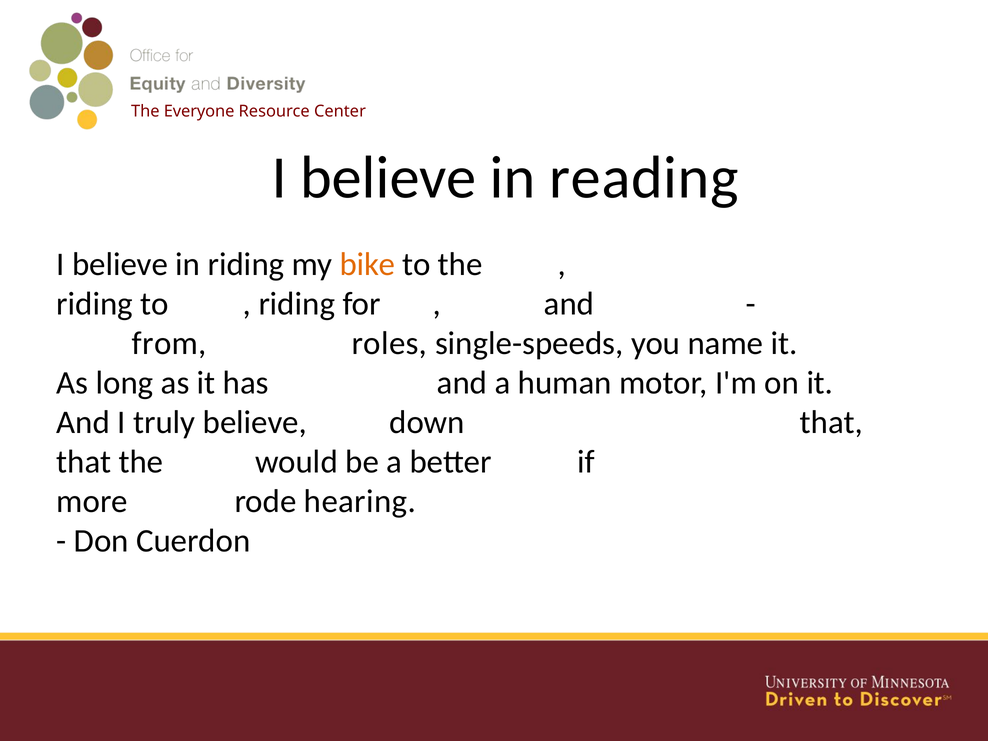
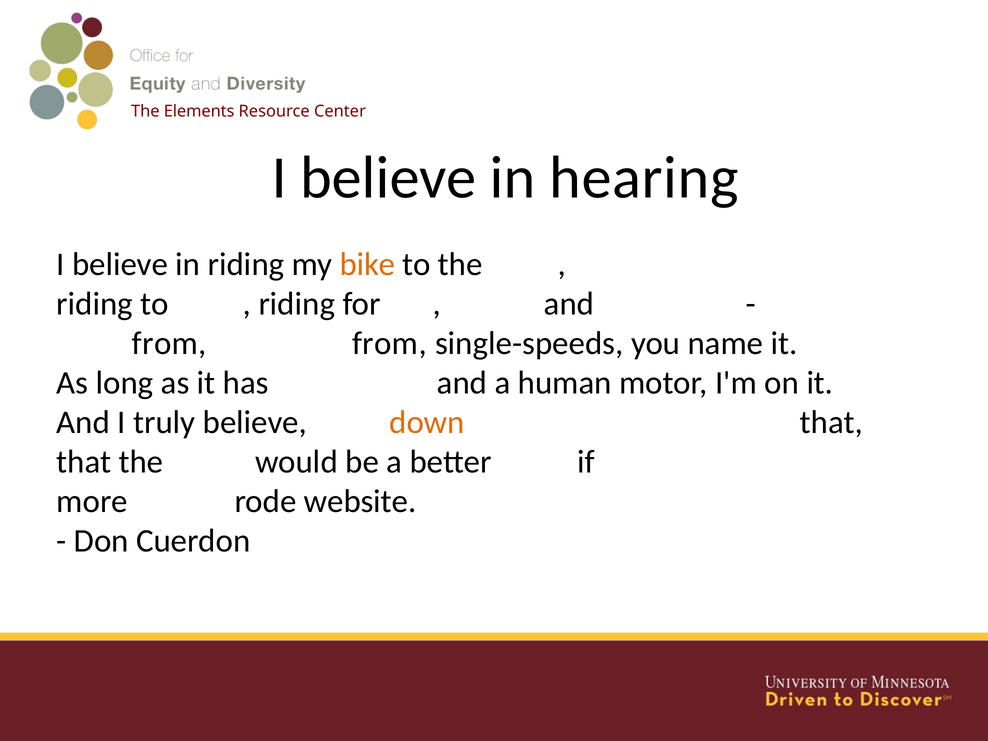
Everyone: Everyone -> Elements (199, 111)
reading: reading -> hearing (644, 178)
mountain roles: roles -> from (389, 343)
down colour: black -> orange (427, 422)
hearing: hearing -> website (360, 501)
